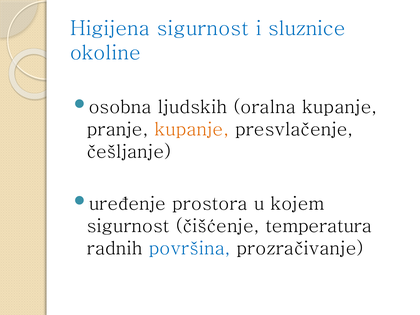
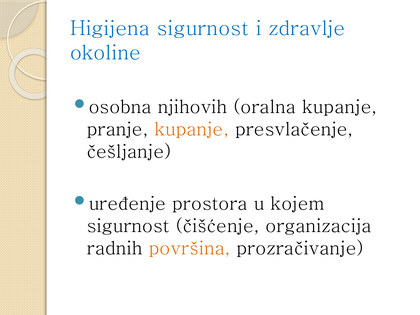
sluznice: sluznice -> zdravlje (307, 28)
ljudskih: ljudskih -> njihovih (193, 107)
temperatura: temperatura -> organizacija (319, 226)
površina colour: blue -> orange (190, 248)
